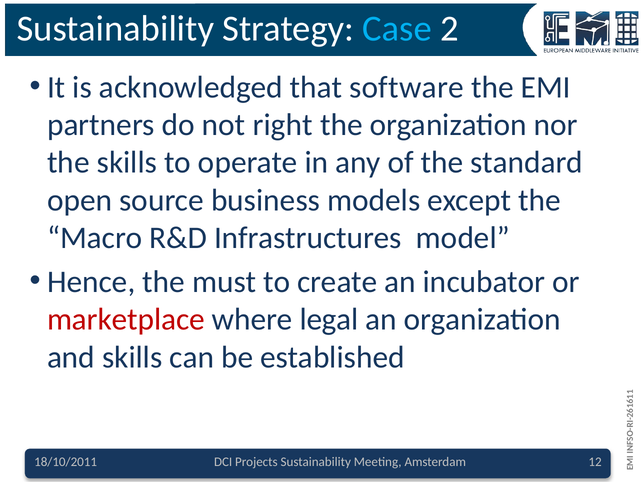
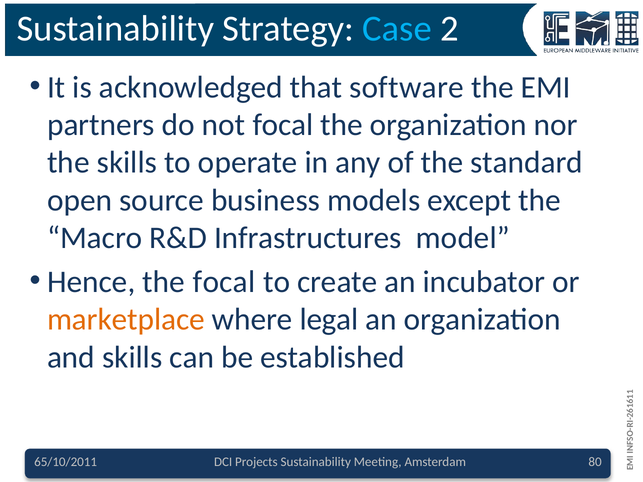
not right: right -> focal (283, 125)
the must: must -> focal (224, 282)
marketplace colour: red -> orange (126, 320)
18/10/2011: 18/10/2011 -> 65/10/2011 (66, 462)
12: 12 -> 80 (595, 462)
